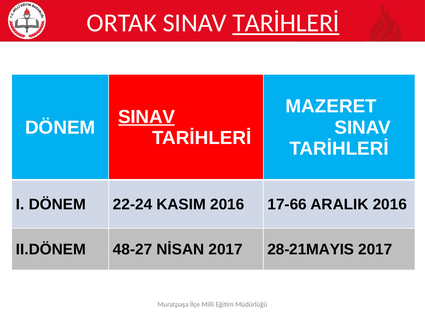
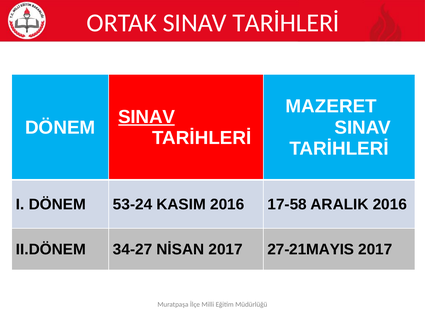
TARİHLERİ underline: present -> none (286, 23)
22-24: 22-24 -> 53-24 (133, 204)
17-66: 17-66 -> 17-58 (287, 204)
48-27: 48-27 -> 34-27 (133, 249)
28-21MAYIS: 28-21MAYIS -> 27-21MAYIS (311, 249)
